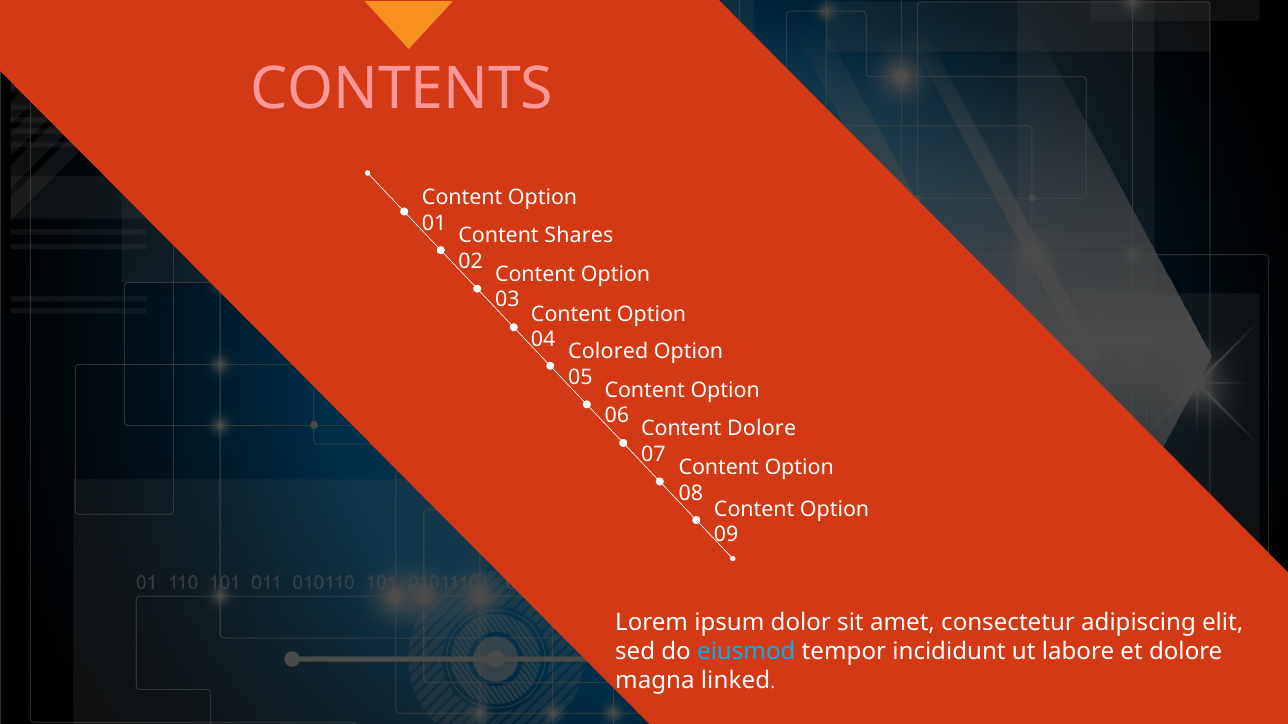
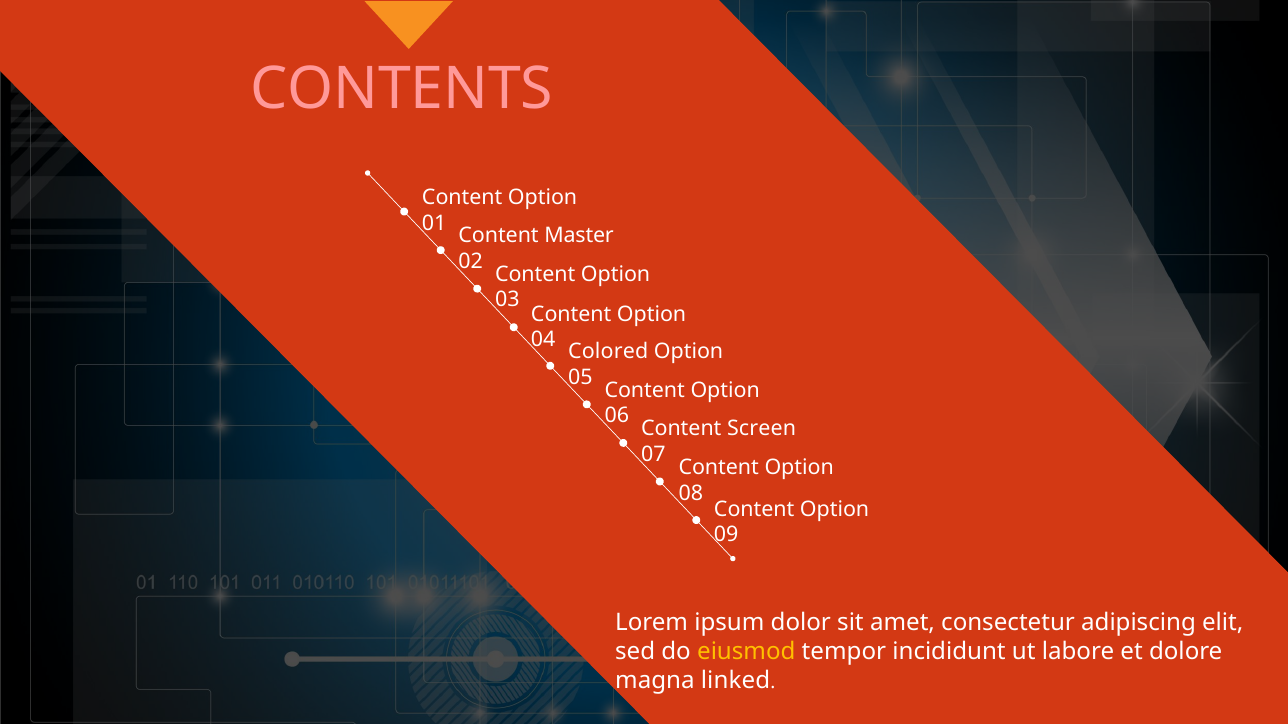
Shares: Shares -> Master (579, 236)
Content Dolore: Dolore -> Screen (762, 429)
eiusmod colour: light blue -> yellow (746, 652)
